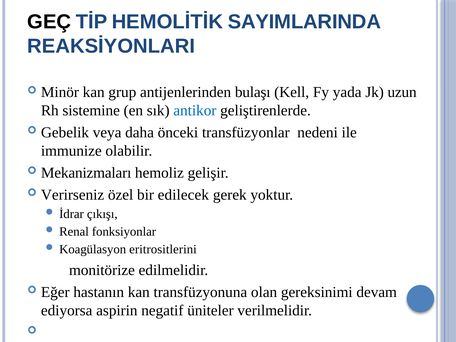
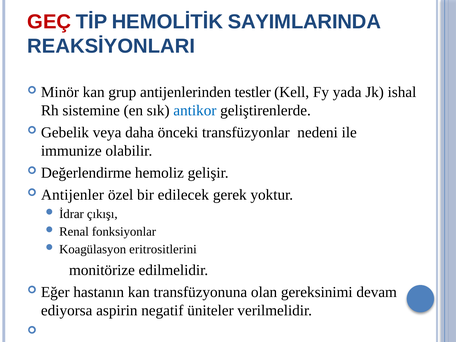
GEÇ colour: black -> red (49, 22)
bulaşı: bulaşı -> testler (253, 92)
uzun: uzun -> ishal (402, 92)
Mekanizmaları: Mekanizmaları -> Değerlendirme (86, 173)
Verirseniz: Verirseniz -> Antijenler (72, 195)
